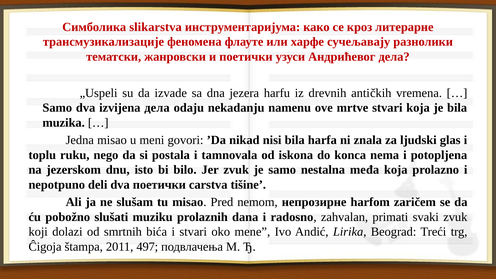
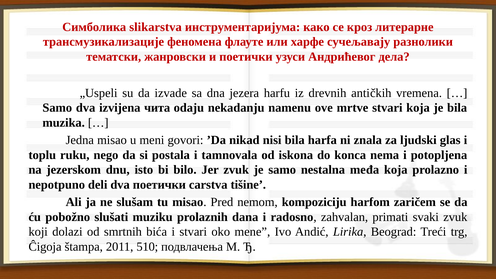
izvijena дела: дела -> чита (157, 108)
непрозирне: непрозирне -> kompoziciju (314, 202)
497: 497 -> 510 (147, 247)
